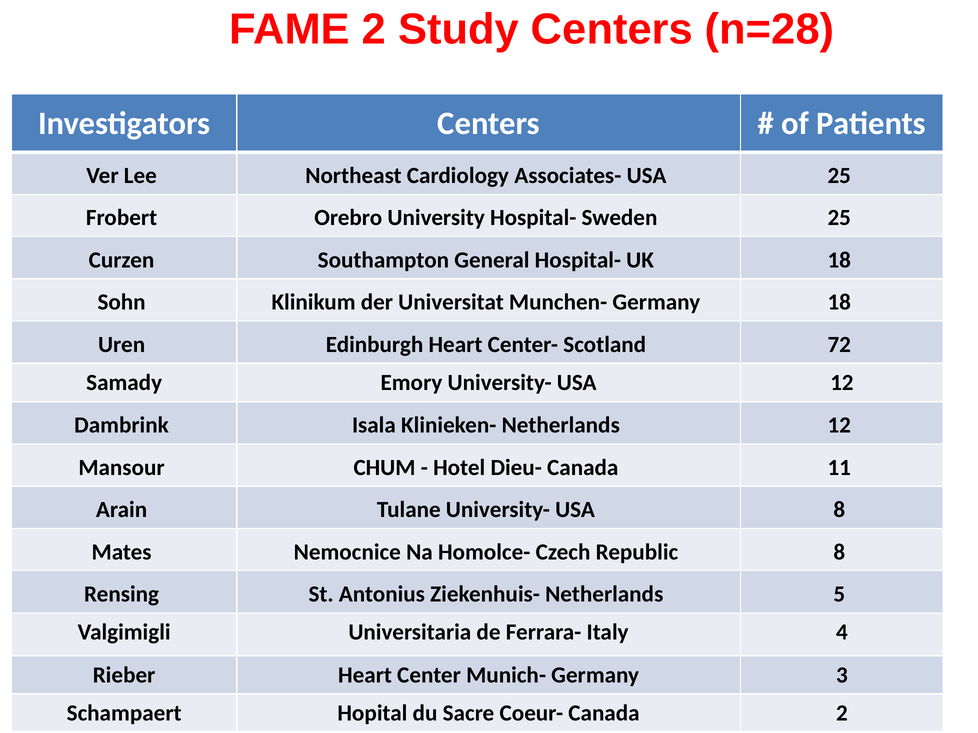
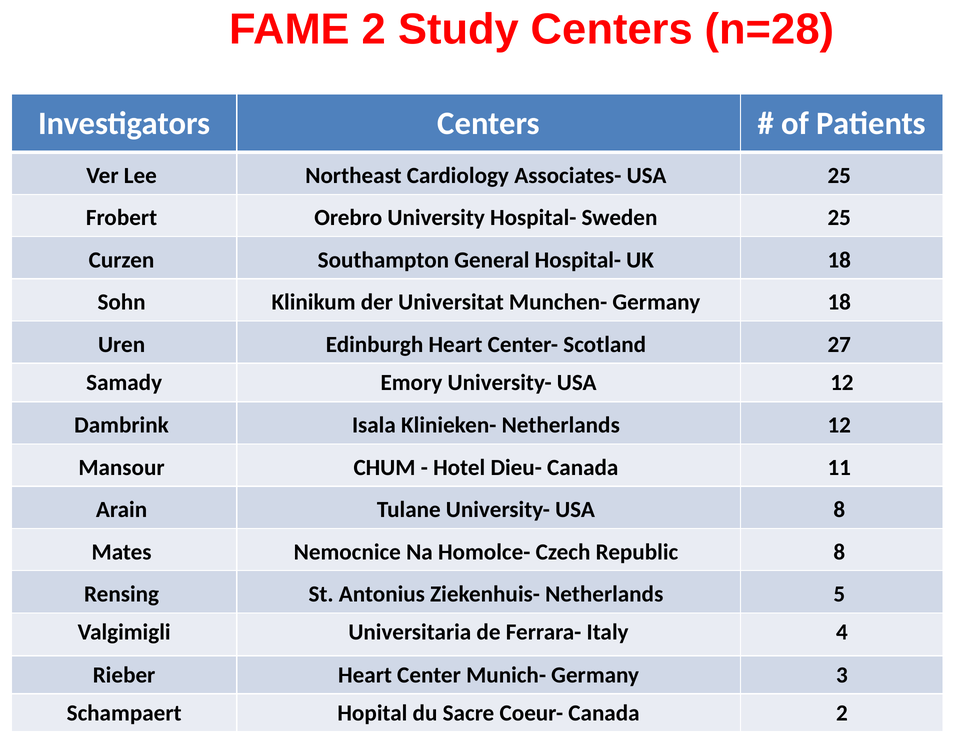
72: 72 -> 27 (839, 345)
